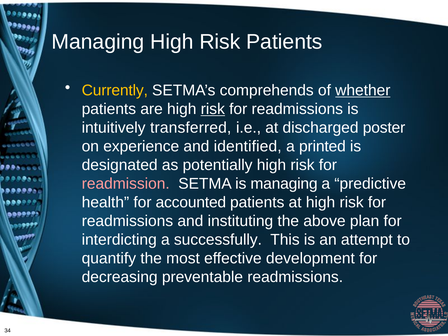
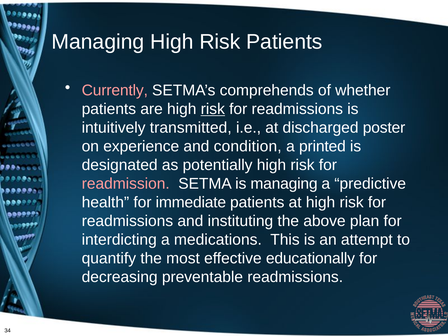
Currently colour: yellow -> pink (115, 90)
whether underline: present -> none (363, 90)
transferred: transferred -> transmitted (191, 128)
identified: identified -> condition (248, 146)
accounted: accounted -> immediate (191, 202)
successfully: successfully -> medications (218, 240)
development: development -> educationally (310, 258)
